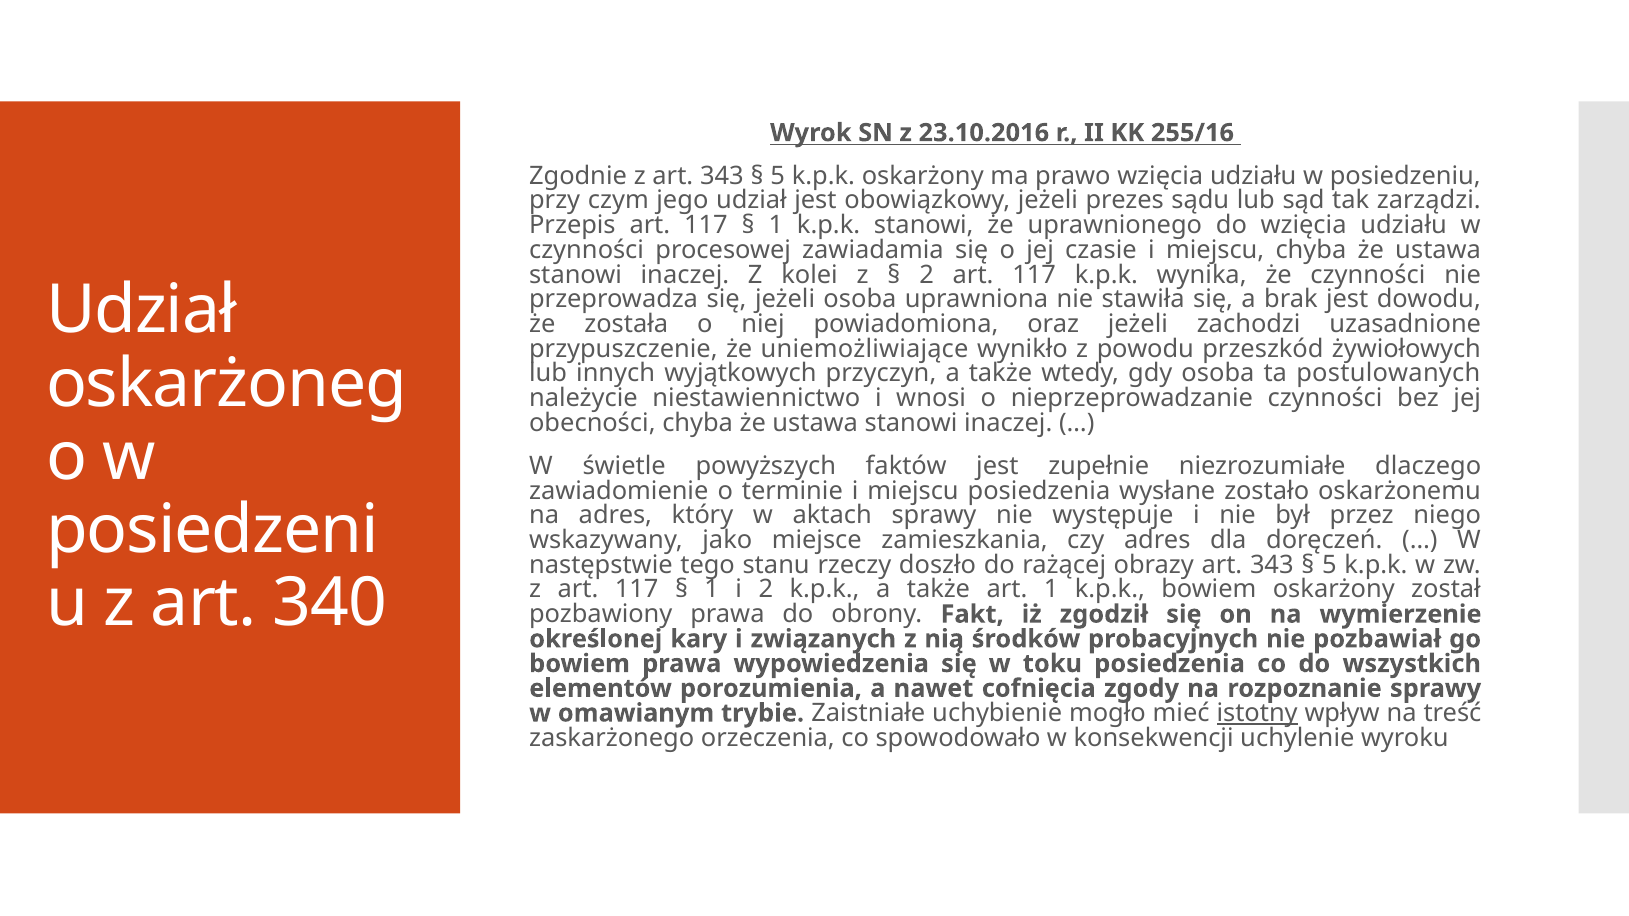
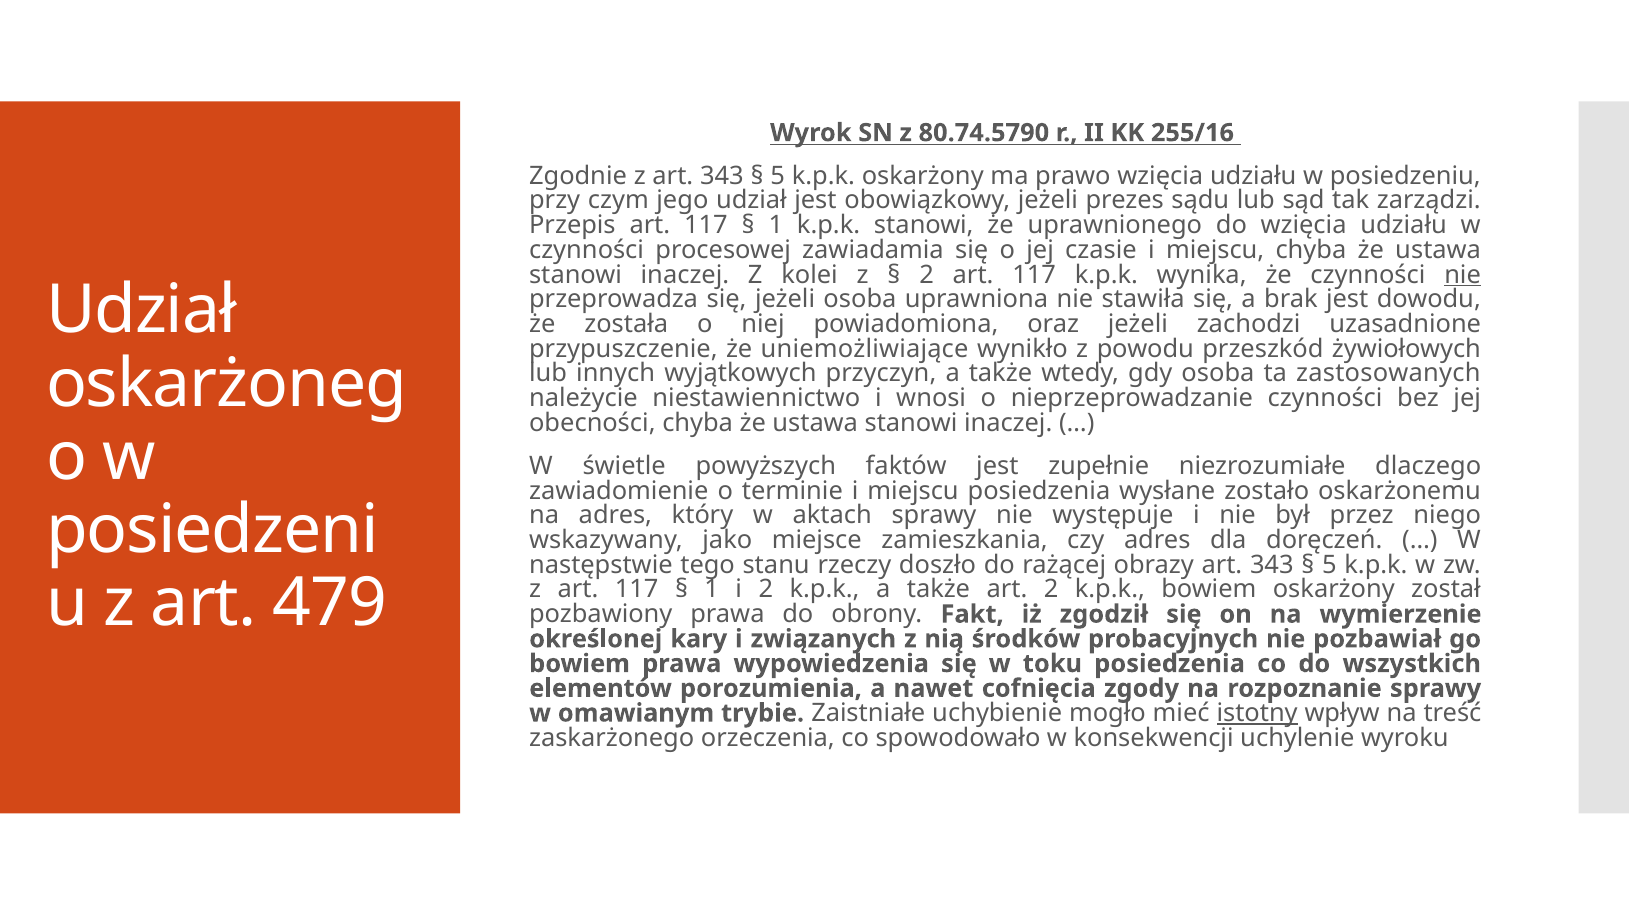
23.10.2016: 23.10.2016 -> 80.74.5790 (984, 133)
nie underline: none -> present (1463, 275)
postulowanych: postulowanych -> zastosowanych (1388, 374)
art 1: 1 -> 2 (1051, 590)
340: 340 -> 479 (330, 604)
